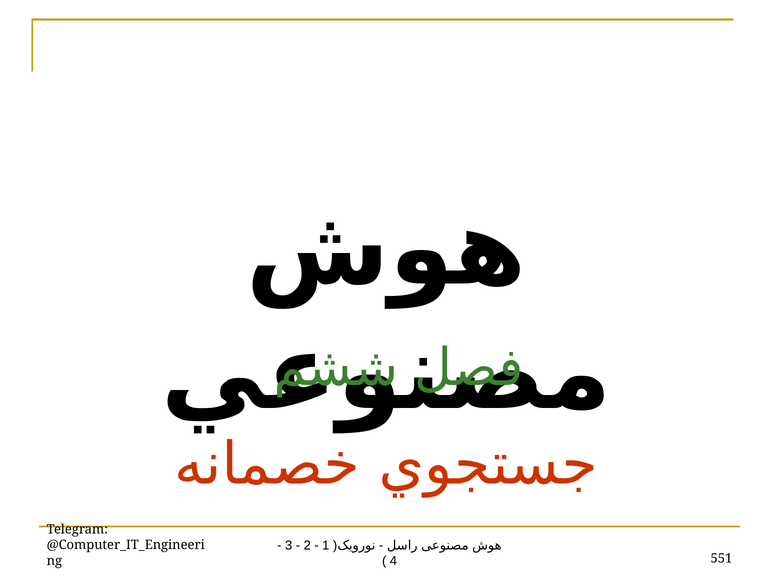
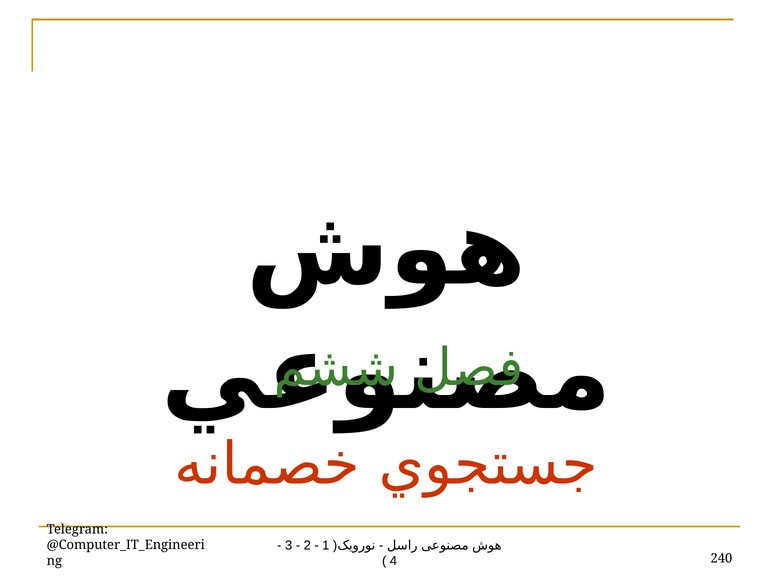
551: 551 -> 240 (721, 558)
